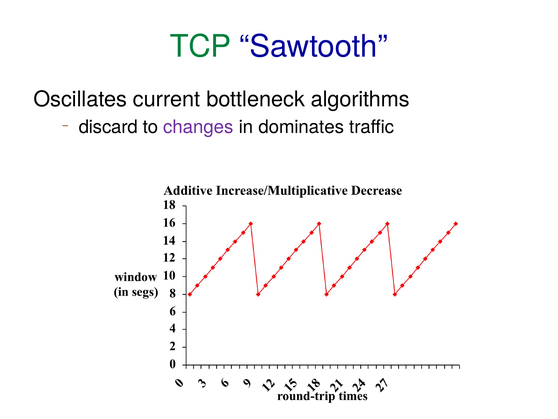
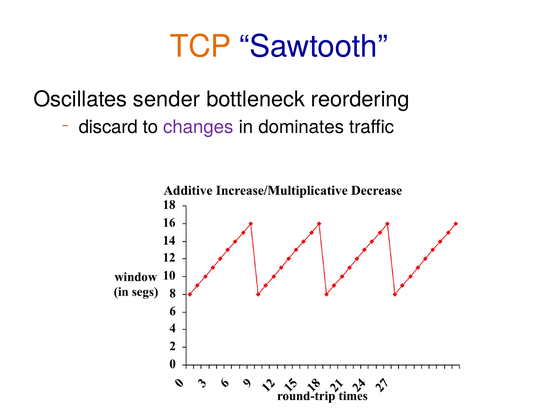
TCP colour: green -> orange (201, 46)
current: current -> sender (167, 99)
algorithms: algorithms -> reordering (360, 99)
